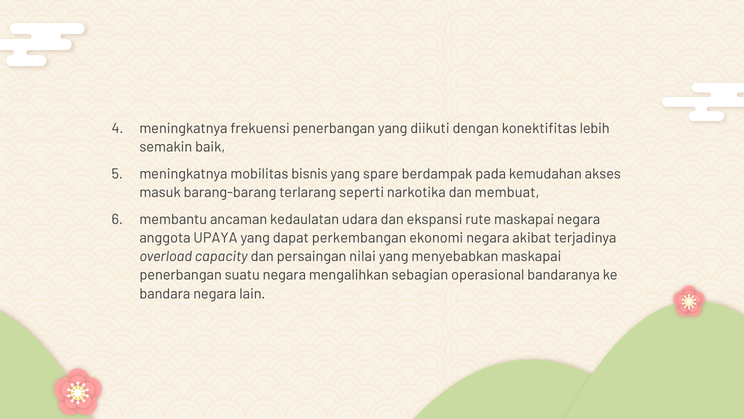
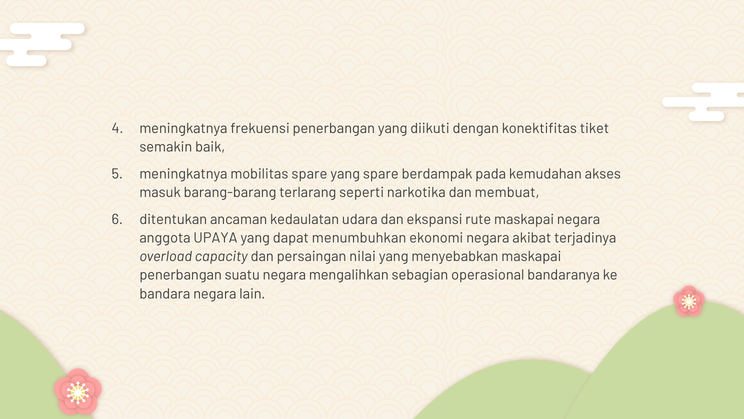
lebih: lebih -> tiket (595, 128)
mobilitas bisnis: bisnis -> spare (309, 174)
membantu: membantu -> ditentukan (173, 219)
perkembangan: perkembangan -> menumbuhkan (359, 238)
